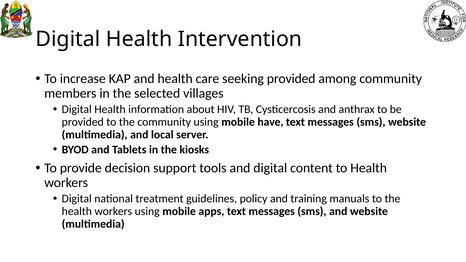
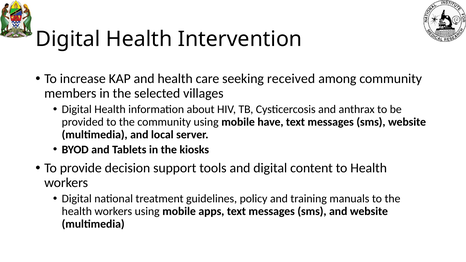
seeking provided: provided -> received (291, 79)
